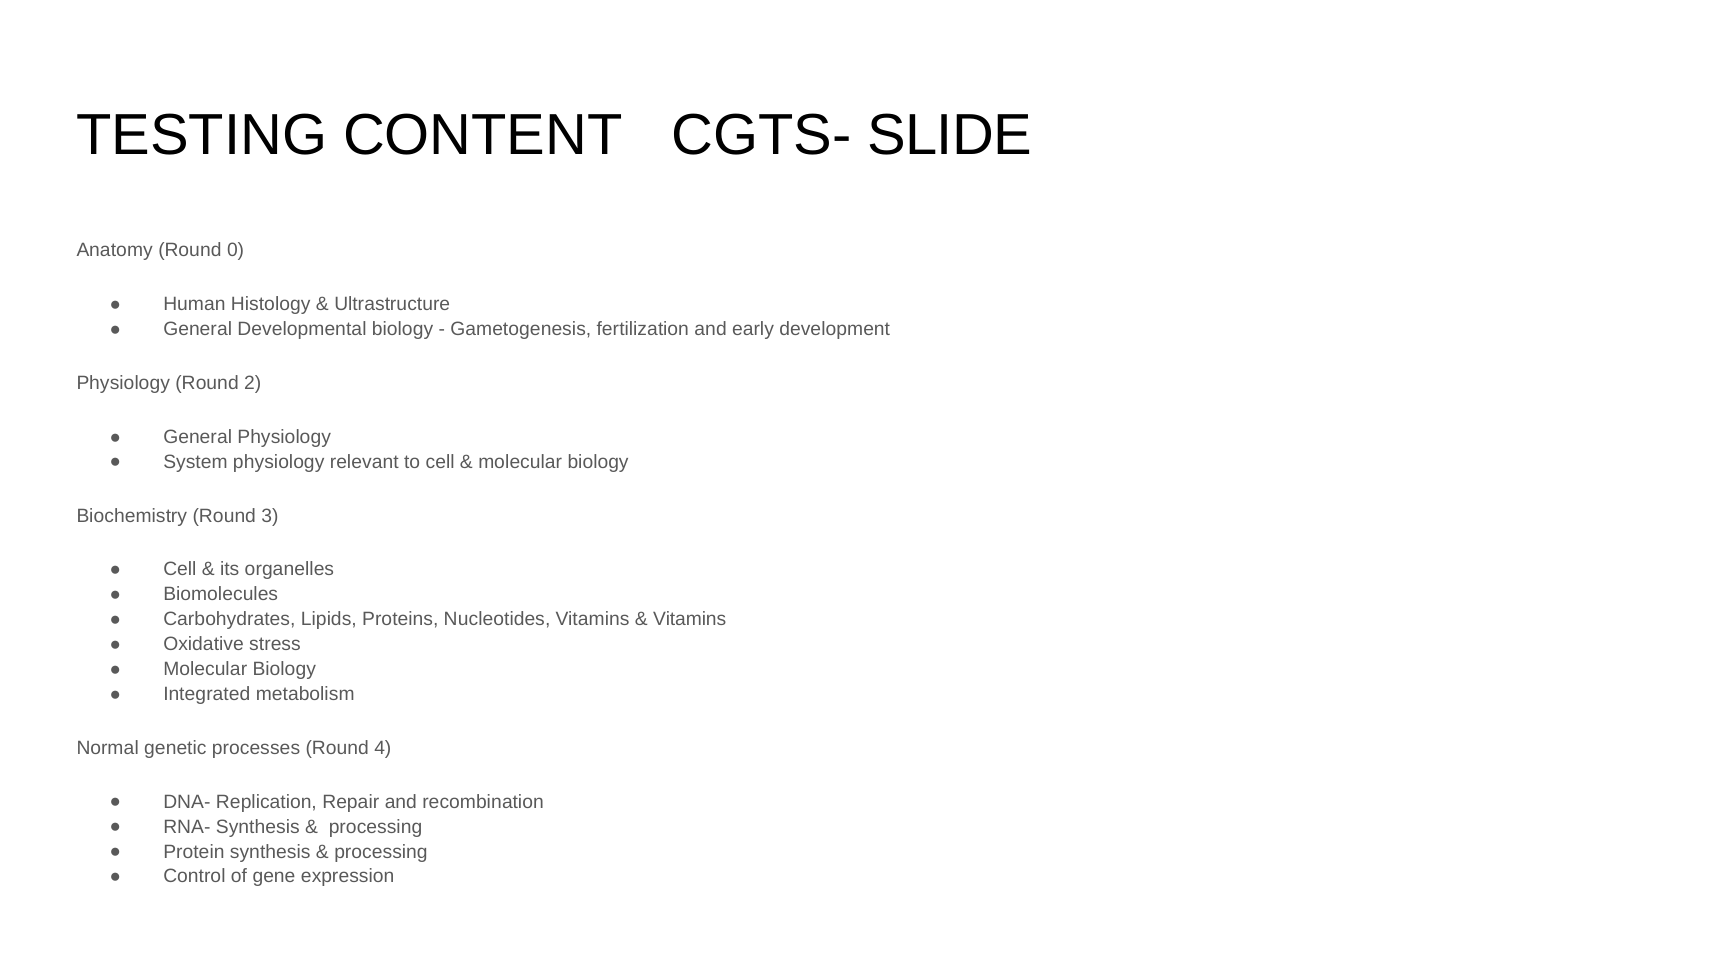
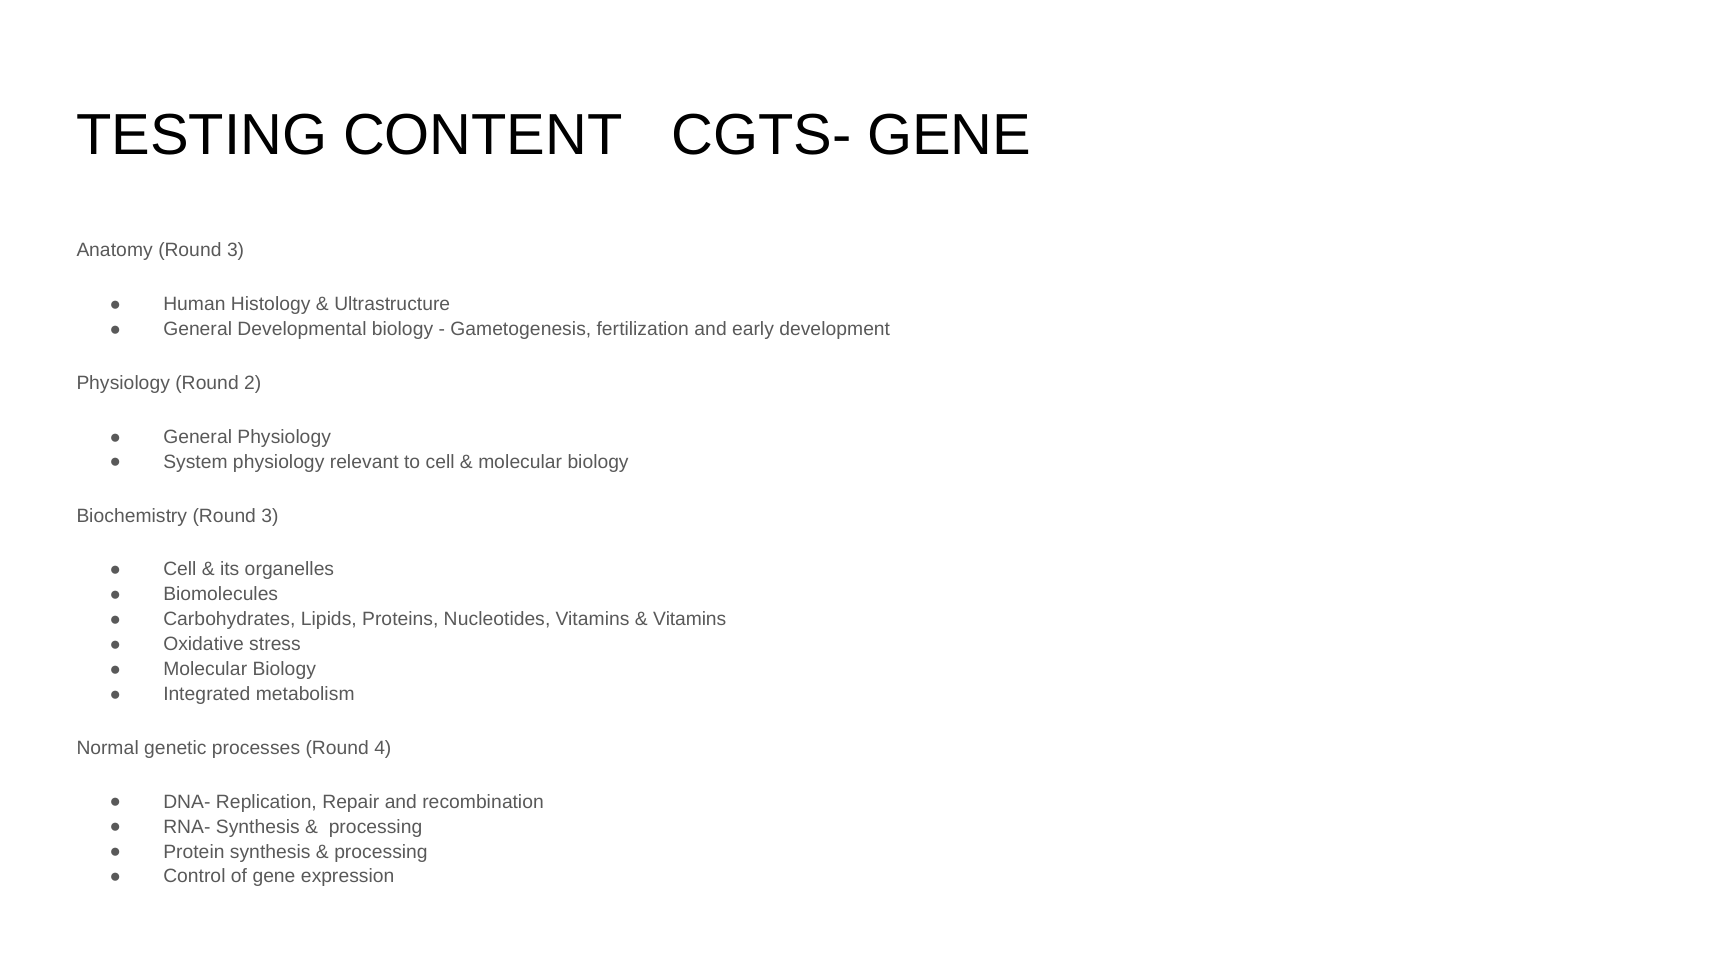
CGTS- SLIDE: SLIDE -> GENE (949, 135)
Anatomy Round 0: 0 -> 3 (236, 251)
